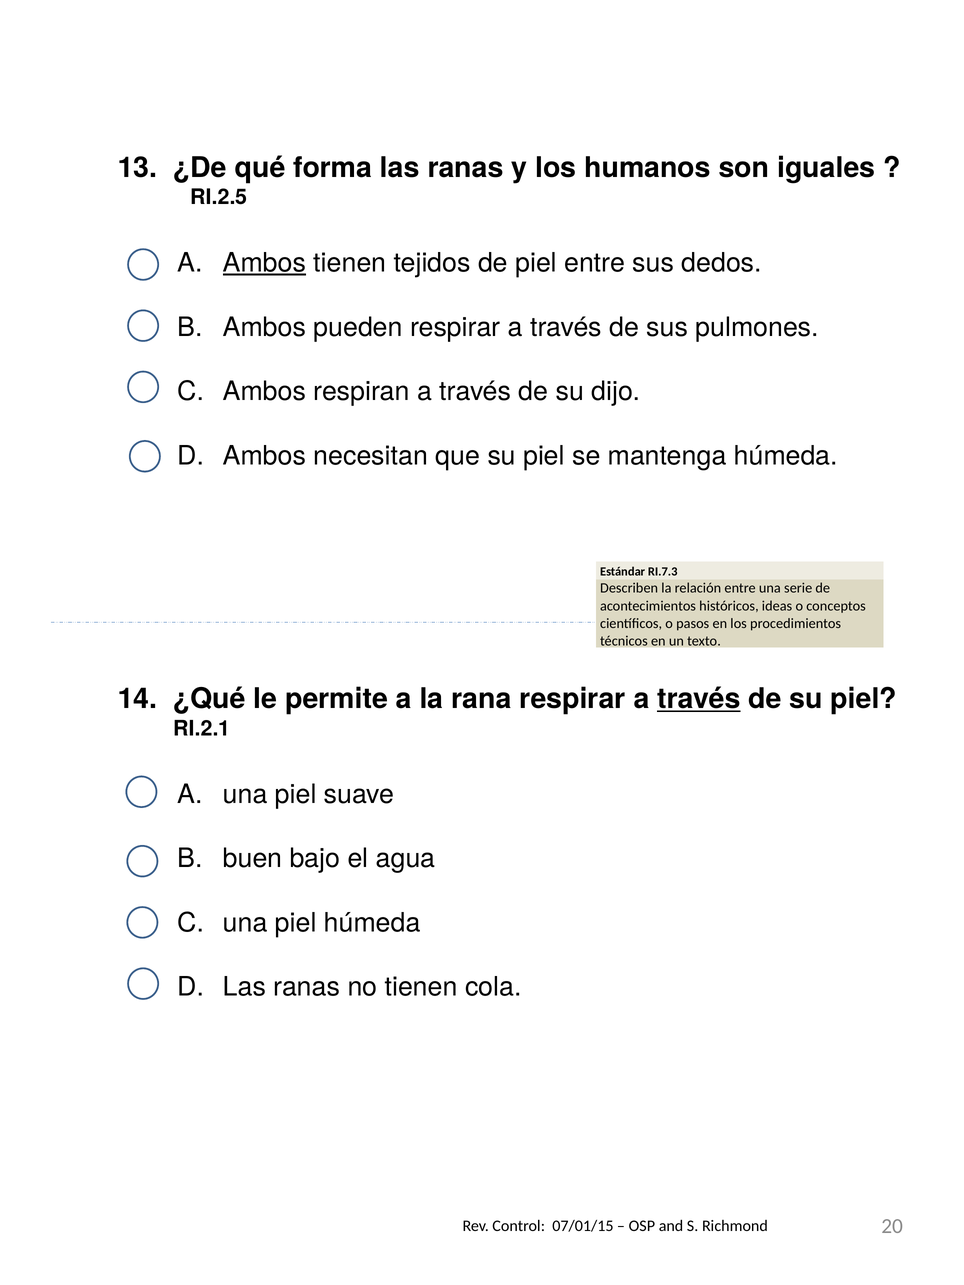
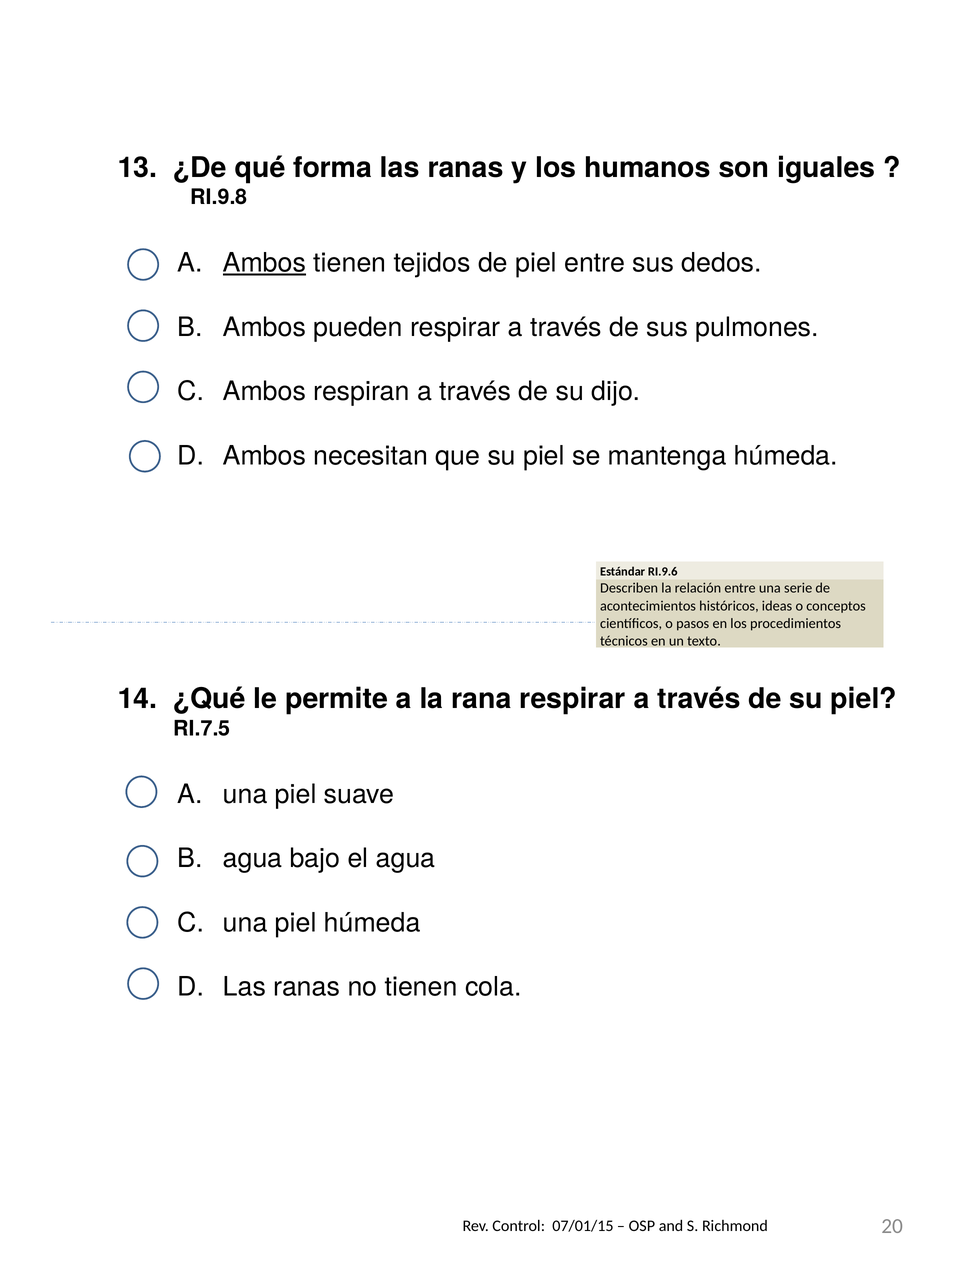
RI.2.5: RI.2.5 -> RI.9.8 (219, 197)
RI.7.3: RI.7.3 -> RI.9.6 (663, 572)
través underline: present -> none (699, 699)
RI.2.1: RI.2.1 -> RI.7.5 (202, 729)
buen: buen -> agua (253, 859)
